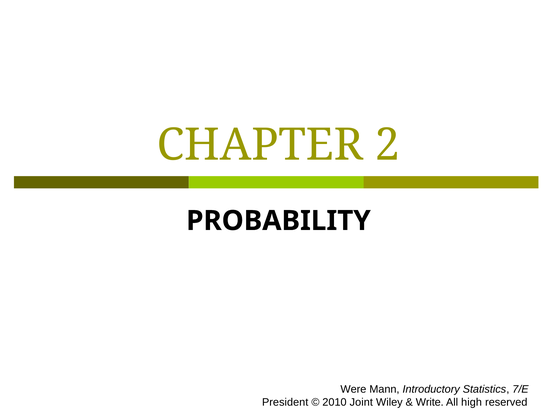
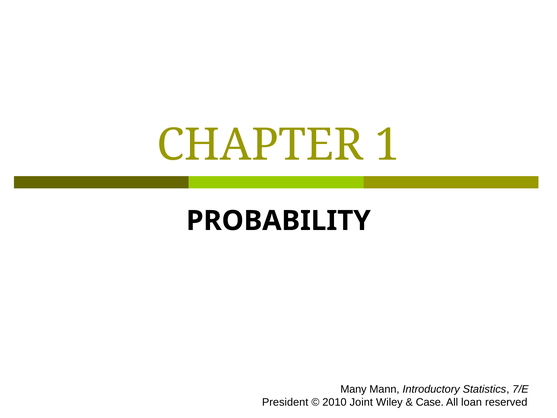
2: 2 -> 1 (388, 145)
Were: Were -> Many (353, 389)
Write: Write -> Case (430, 402)
high: high -> loan (472, 402)
